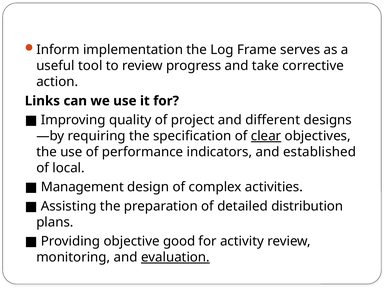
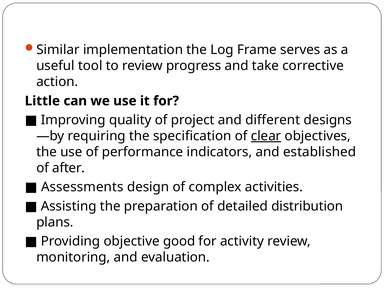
Inform: Inform -> Similar (58, 50)
Links: Links -> Little (42, 101)
local: local -> after (69, 168)
Management: Management -> Assessments (82, 187)
evaluation underline: present -> none (175, 257)
